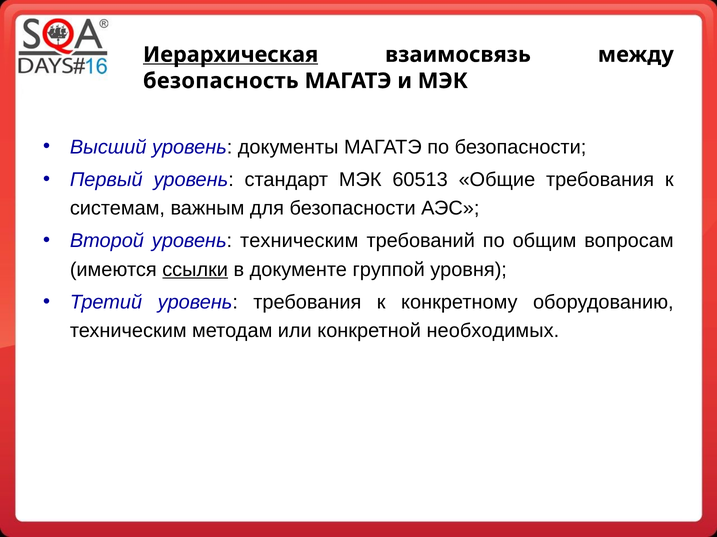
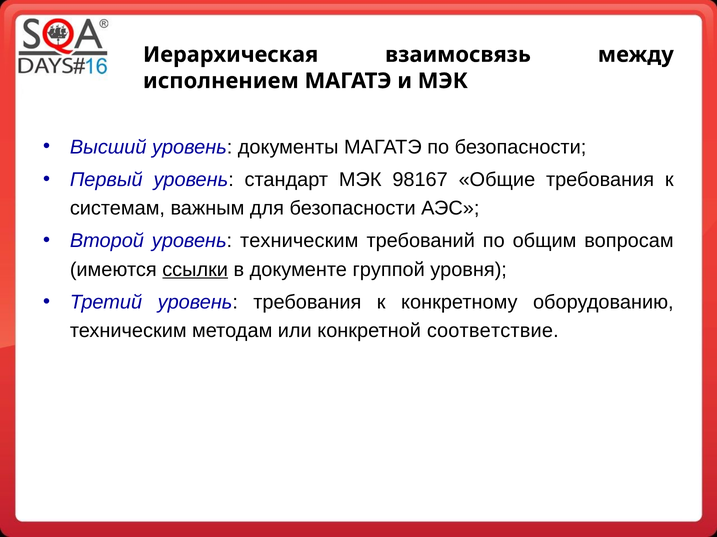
Иерархическая underline: present -> none (231, 55)
безопасность: безопасность -> исполнением (221, 81)
60513: 60513 -> 98167 (420, 180)
необходимых: необходимых -> соответствие (493, 331)
